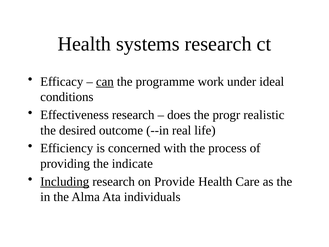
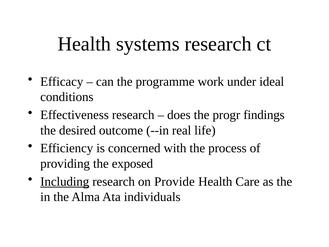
can underline: present -> none (105, 81)
realistic: realistic -> findings (264, 115)
indicate: indicate -> exposed (132, 163)
